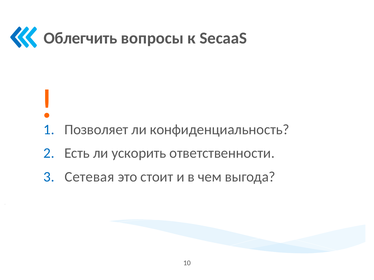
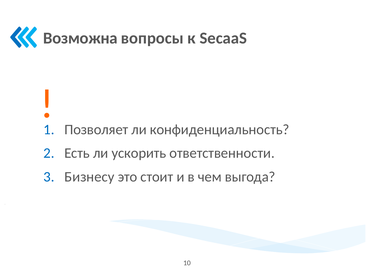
Облегчить: Облегчить -> Возможна (80, 38)
Сетевая: Сетевая -> Бизнесу (89, 177)
